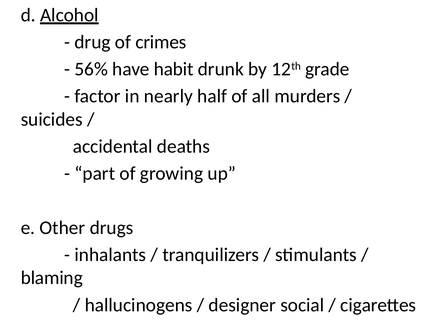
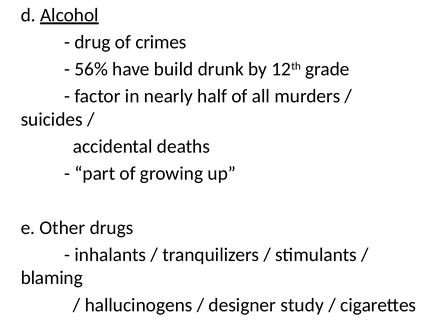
habit: habit -> build (174, 69)
social: social -> study (302, 305)
